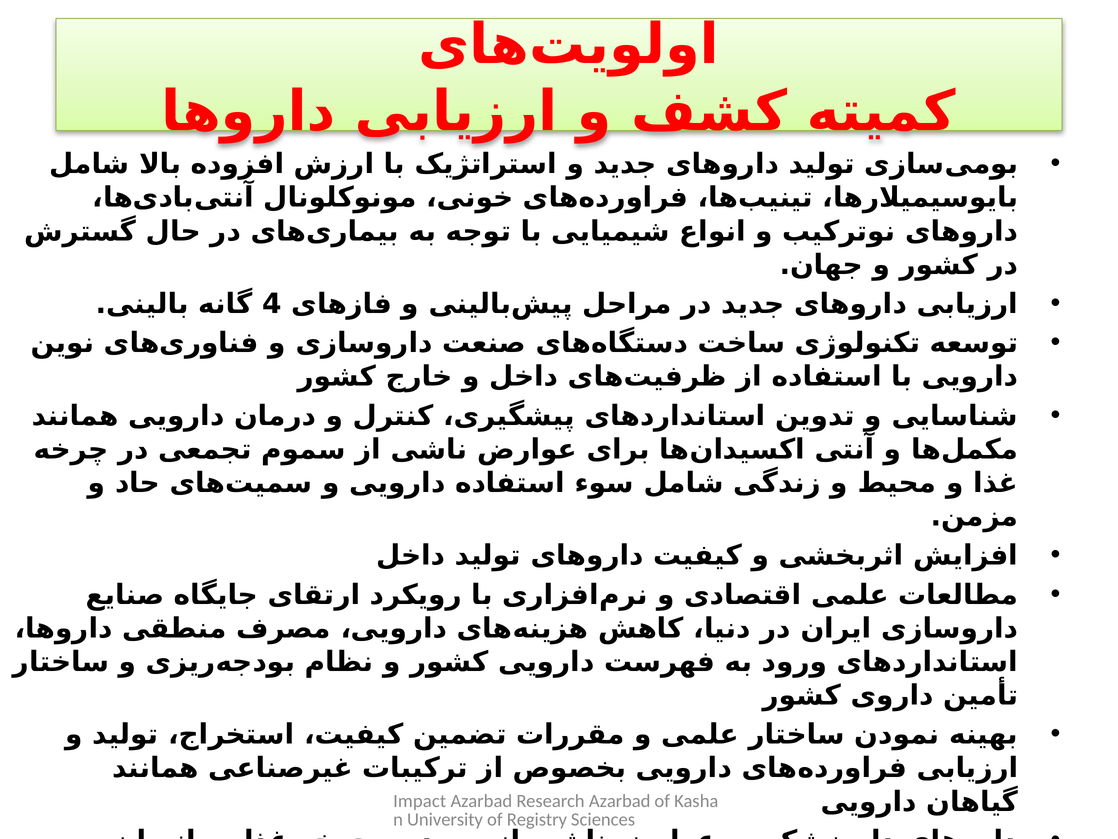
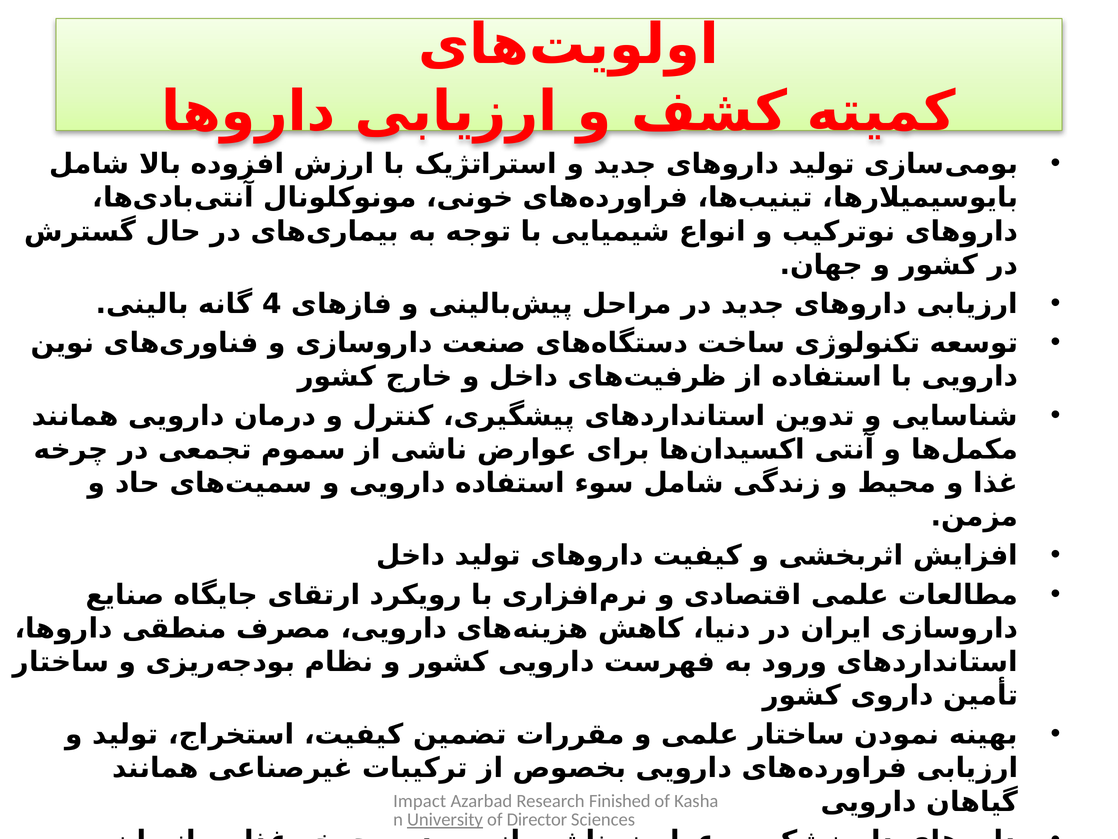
Research Azarbad: Azarbad -> Finished (620, 801)
University underline: none -> present (445, 819)
Registry: Registry -> Director (537, 819)
